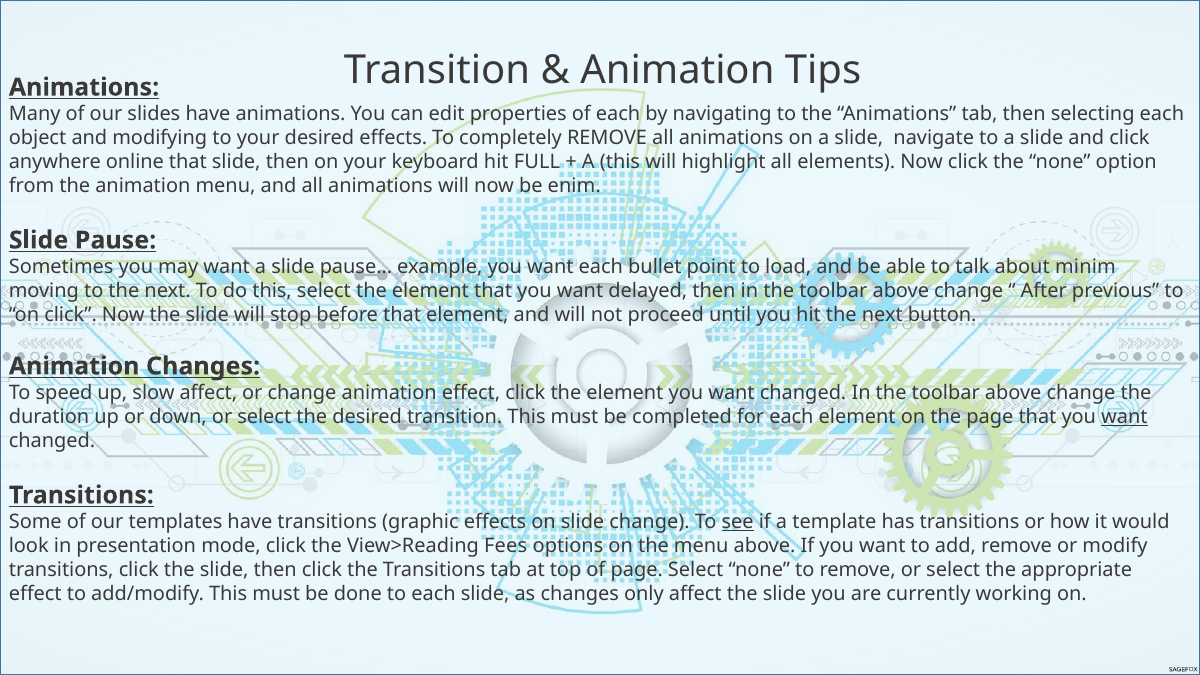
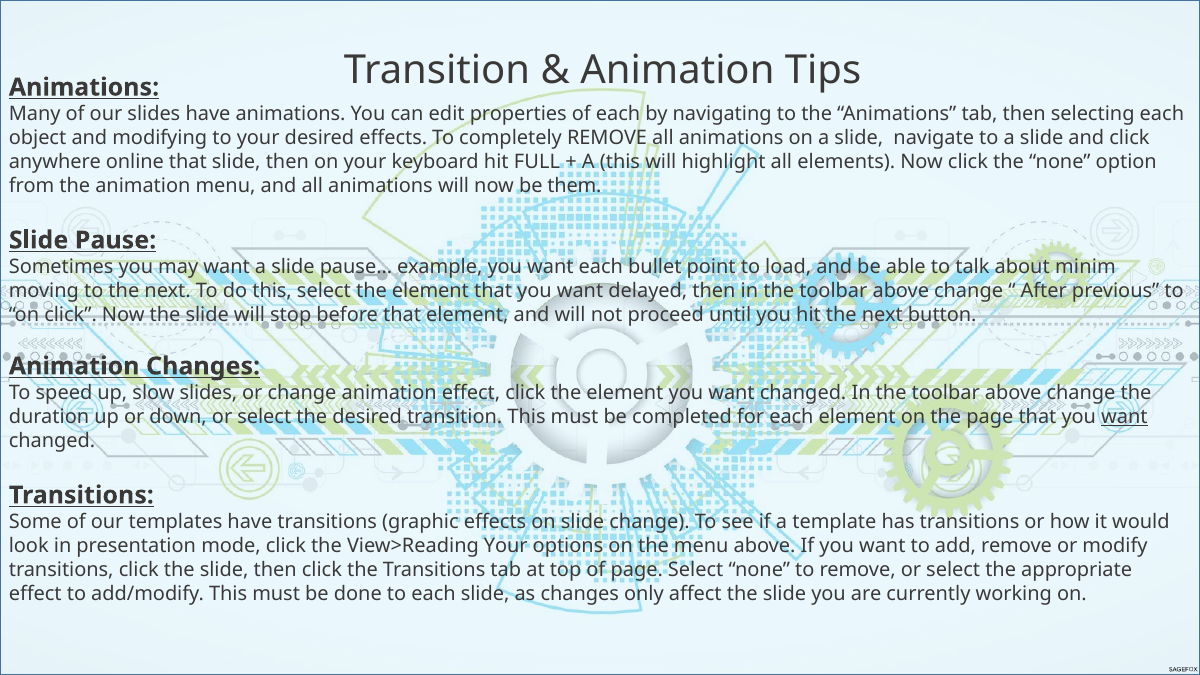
enim: enim -> them (574, 186)
slow affect: affect -> slides (208, 393)
see underline: present -> none (738, 522)
View>Reading Fees: Fees -> Your (506, 546)
